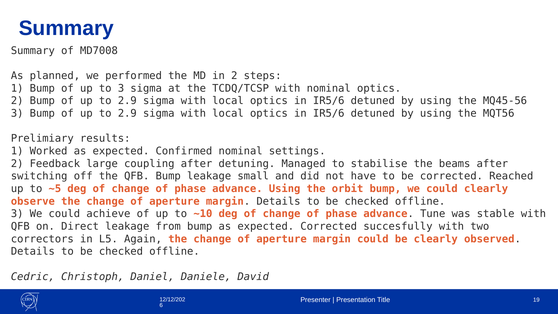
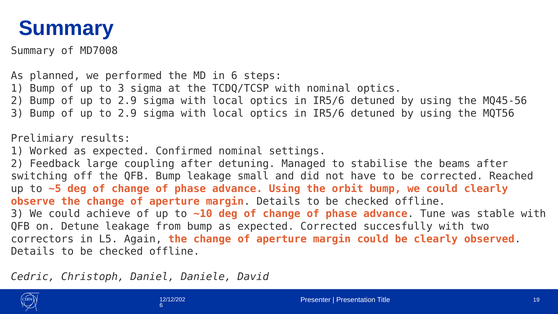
in 2: 2 -> 6 (234, 76)
Direct: Direct -> Detune (80, 226)
